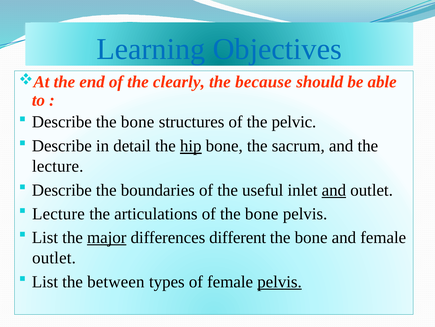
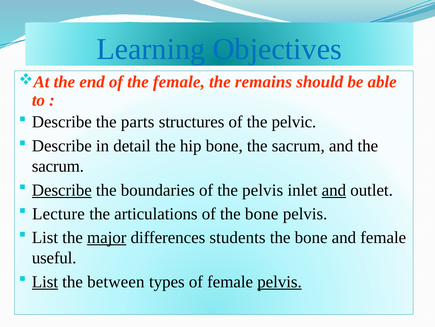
the clearly: clearly -> female (179, 82)
because: because -> remains (263, 82)
Describe the bone: bone -> parts (138, 122)
hip underline: present -> none (191, 146)
lecture: lecture -> sacrum (58, 166)
Describe underline: none -> present (62, 190)
the useful: useful -> pelvis (263, 190)
different: different -> students (238, 237)
outlet: outlet -> useful (54, 257)
List underline: none -> present (45, 281)
